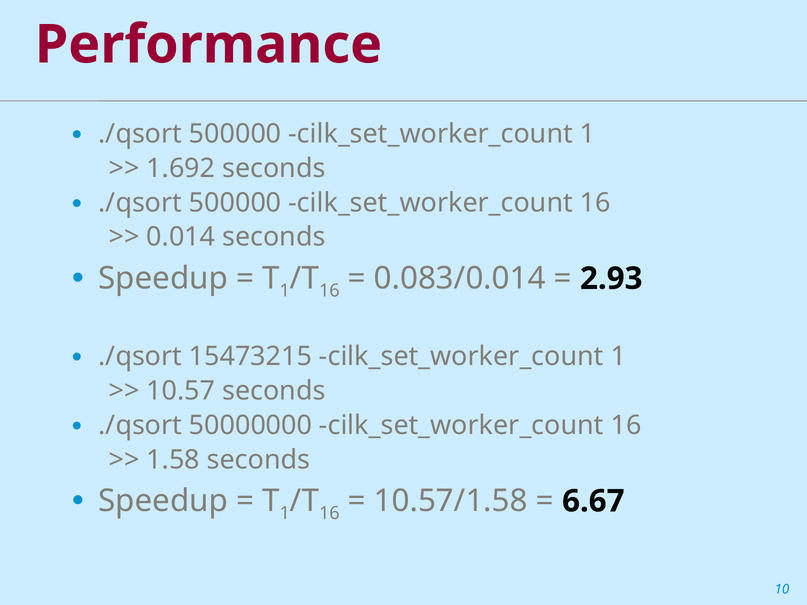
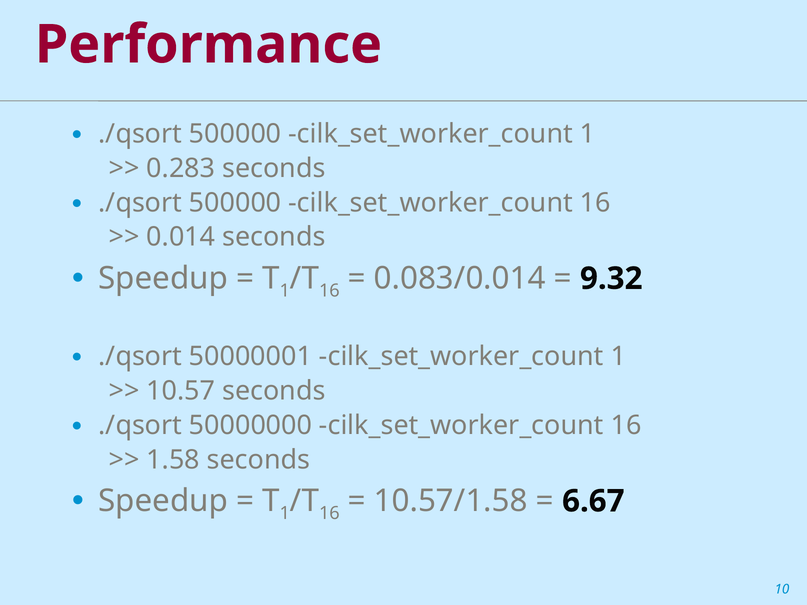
1.692: 1.692 -> 0.283 (181, 168)
2.93: 2.93 -> 9.32 (611, 279)
15473215: 15473215 -> 50000001 (250, 357)
